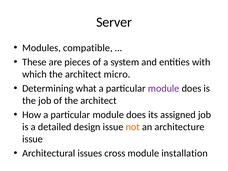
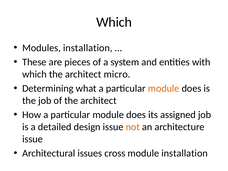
Server: Server -> Which (114, 22)
Modules compatible: compatible -> installation (88, 48)
module colour: purple -> orange (164, 88)
